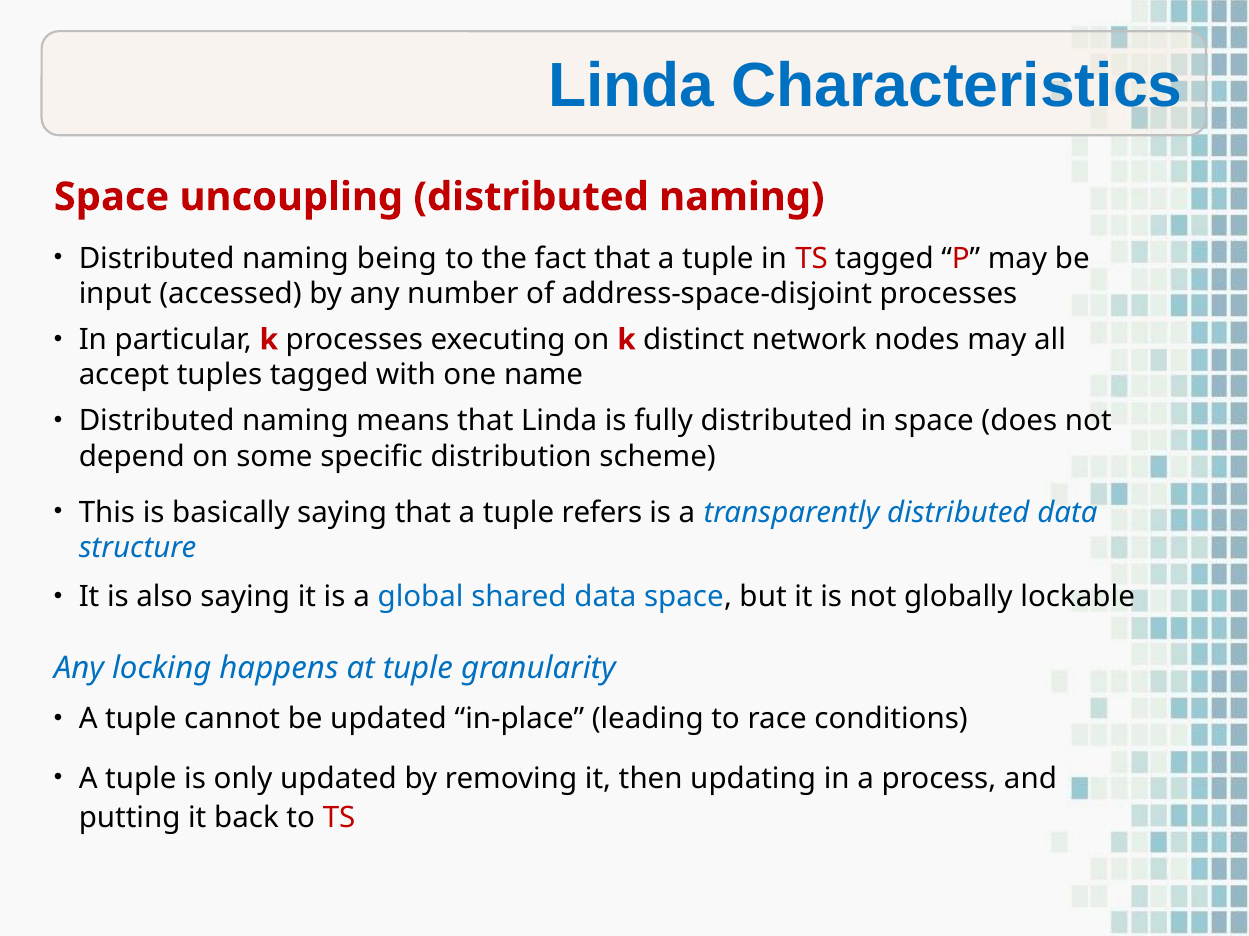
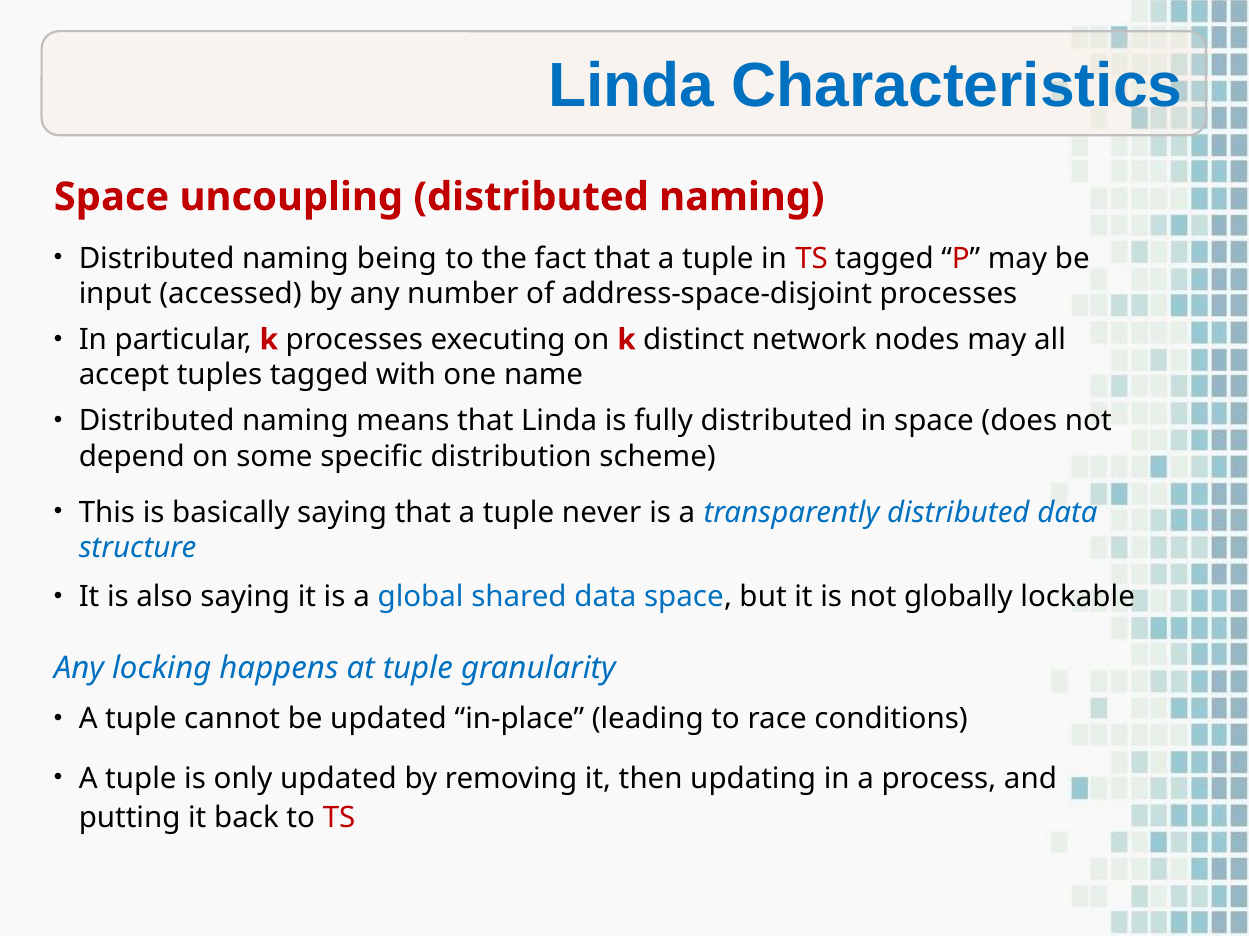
refers: refers -> never (602, 513)
